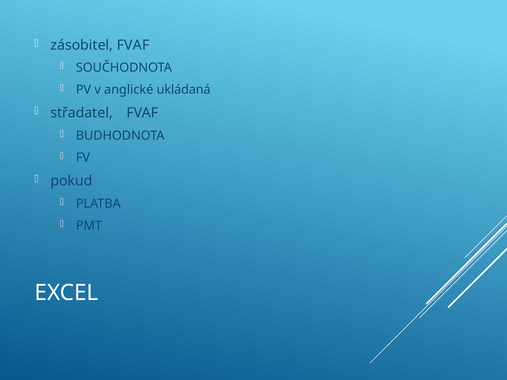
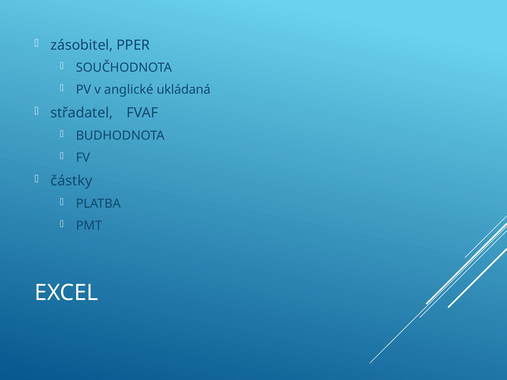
zásobitel FVAF: FVAF -> PPER (133, 45)
pokud: pokud -> částky (71, 181)
